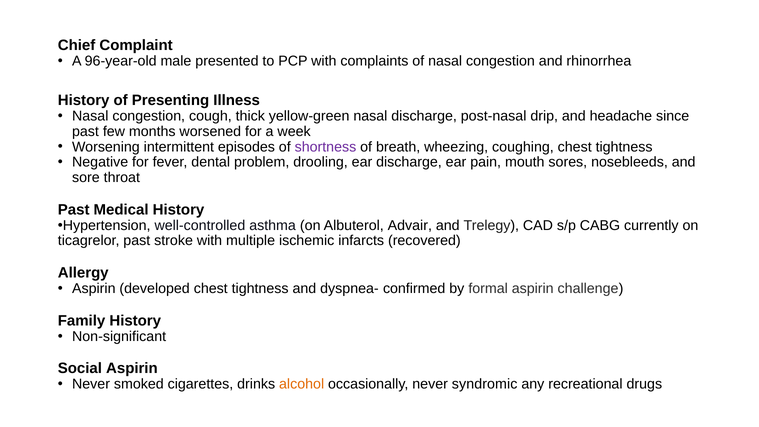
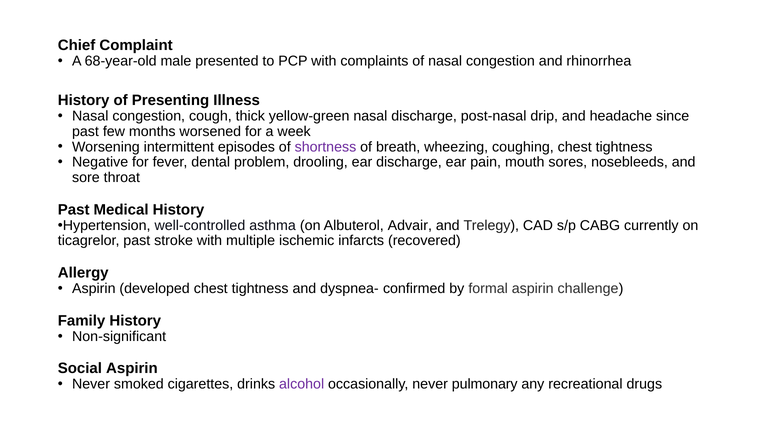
96-year-old: 96-year-old -> 68-year-old (121, 61)
alcohol colour: orange -> purple (302, 384)
syndromic: syndromic -> pulmonary (485, 384)
